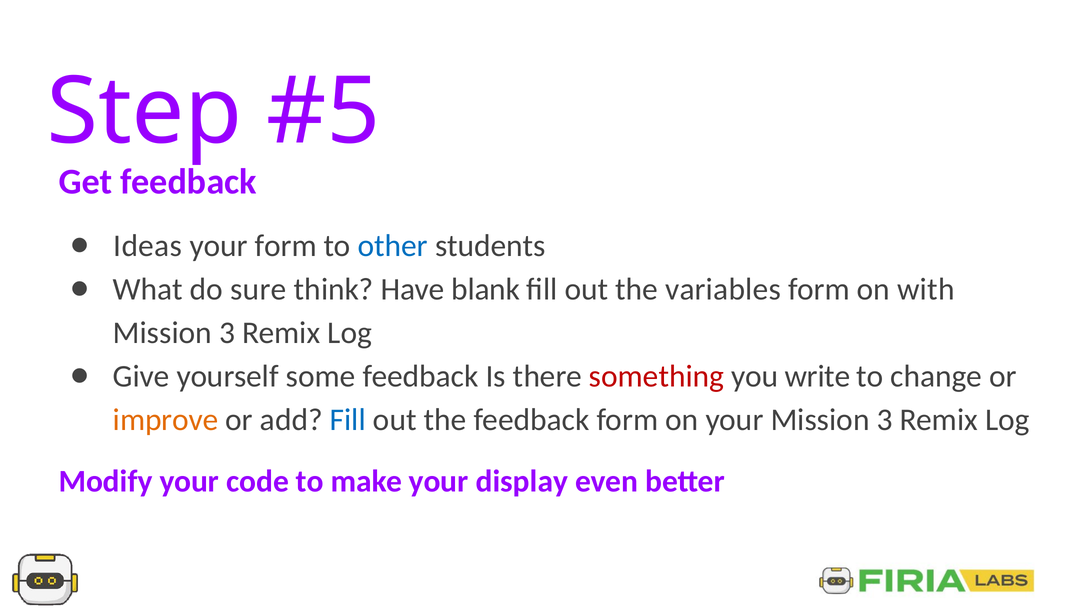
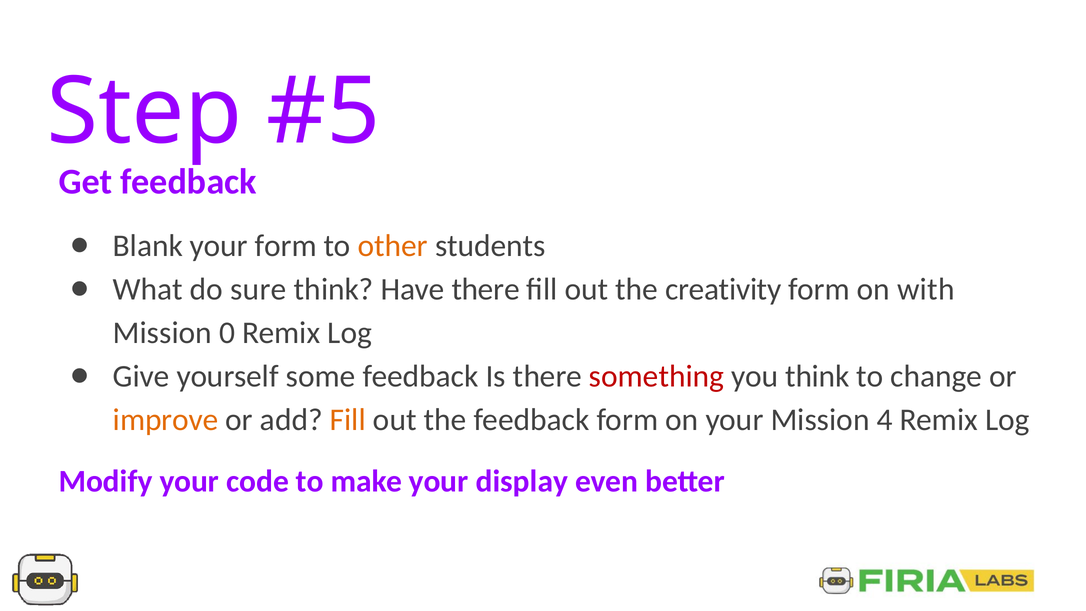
Ideas: Ideas -> Blank (148, 246)
other colour: blue -> orange (393, 246)
Have blank: blank -> there (486, 289)
variables: variables -> creativity (723, 289)
3: 3 -> 0 (227, 333)
you write: write -> think (817, 376)
Fill colour: blue -> orange (348, 420)
your Mission 3: 3 -> 4 (885, 420)
